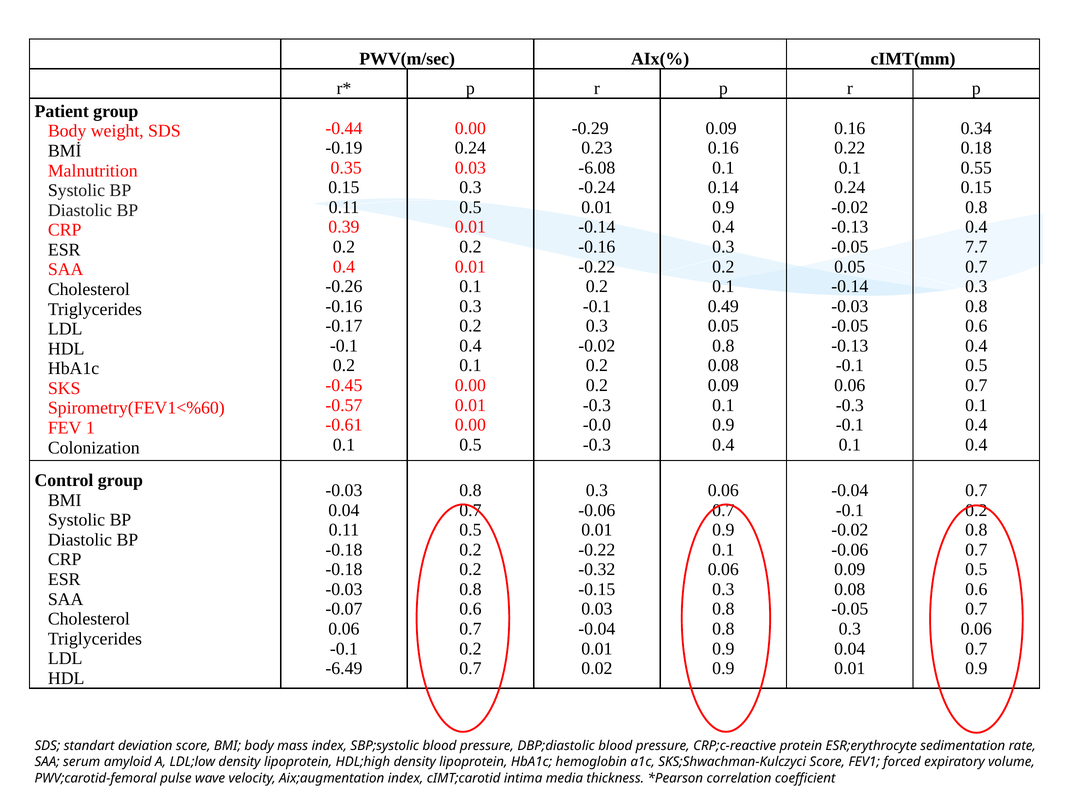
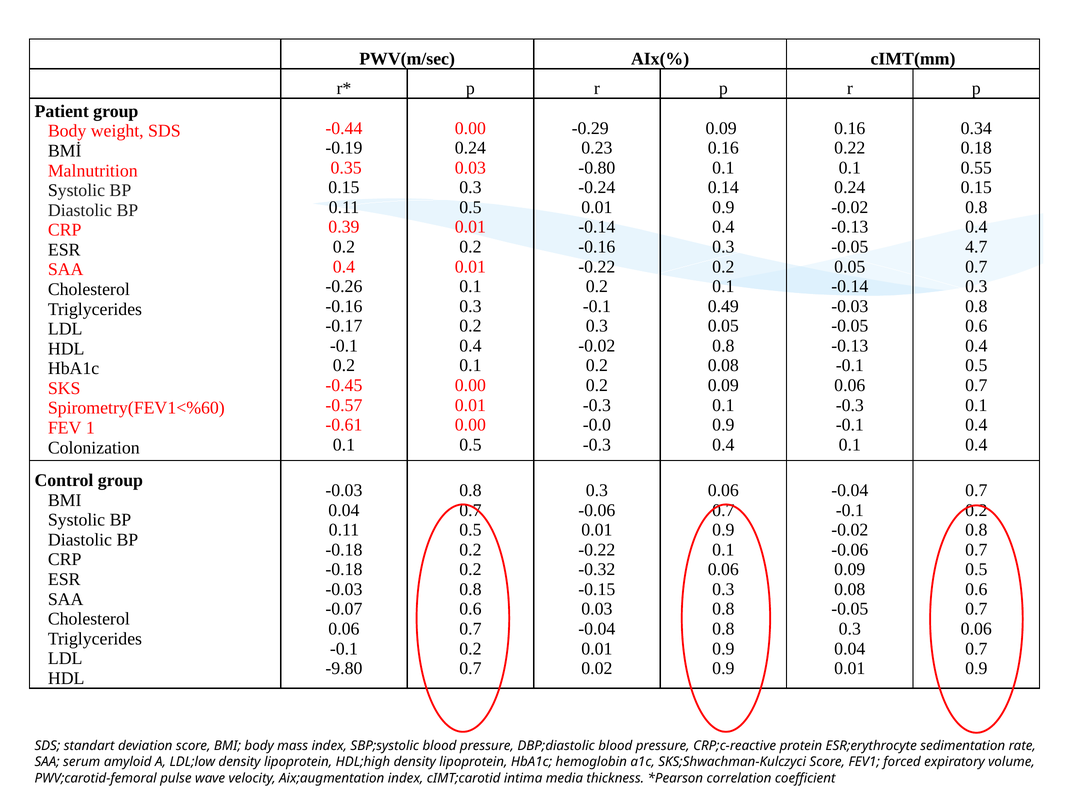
-6.08: -6.08 -> -0.80 (597, 168)
7.7: 7.7 -> 4.7 (976, 247)
-6.49: -6.49 -> -9.80 (344, 668)
